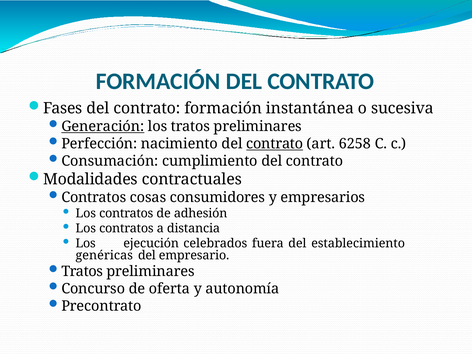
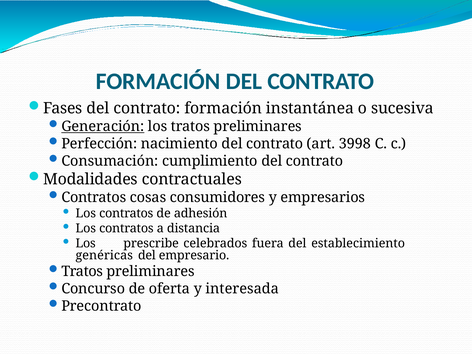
contrato underline: present -> none (275, 144)
6258: 6258 -> 3998 (355, 144)
ejecución: ejecución -> prescribe (151, 243)
autonomía: autonomía -> interesada (242, 289)
